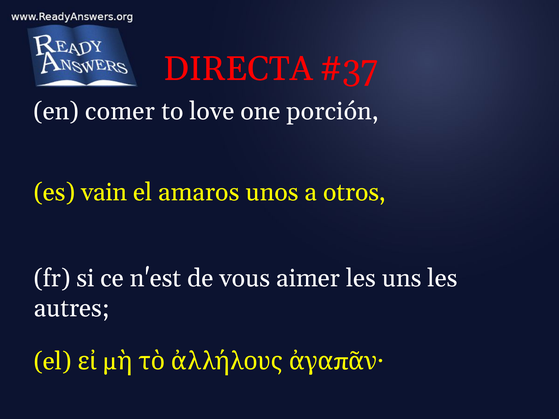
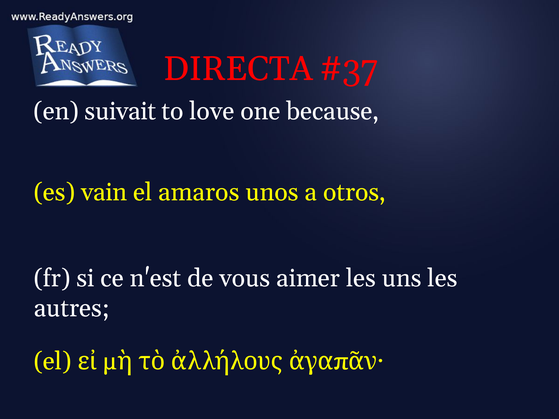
comer: comer -> suivait (120, 111)
porción: porción -> because (333, 111)
